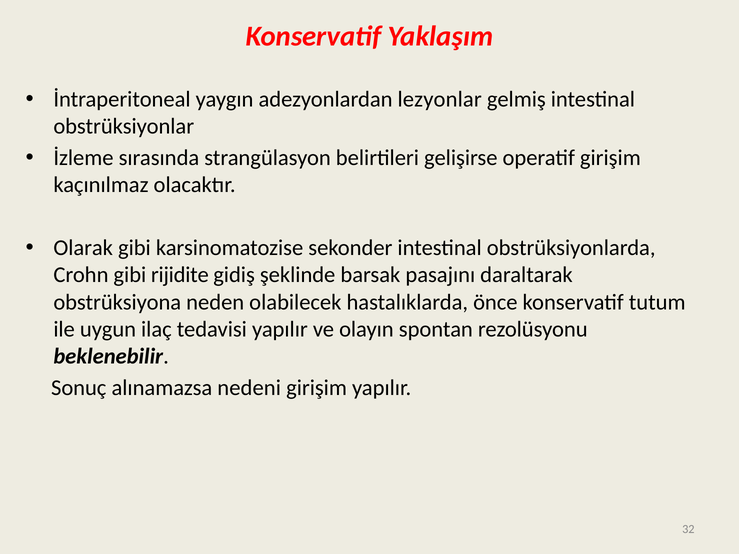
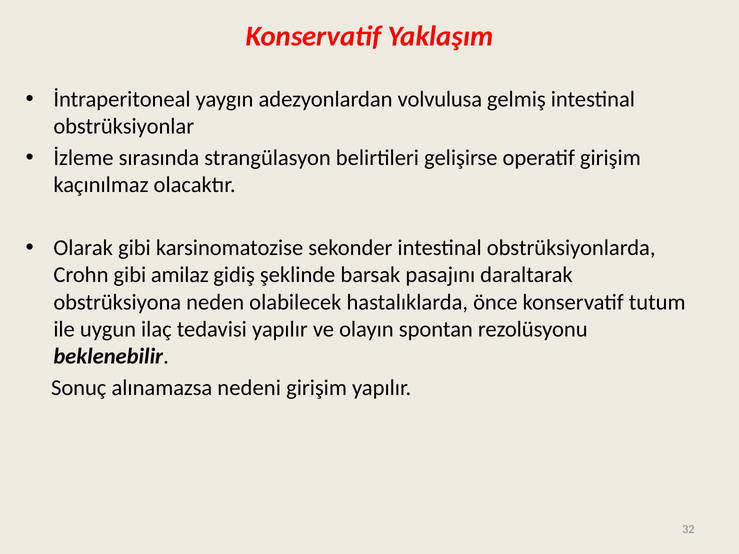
lezyonlar: lezyonlar -> volvulusa (440, 99)
rijidite: rijidite -> amilaz (180, 275)
